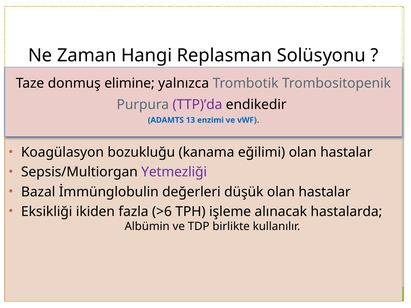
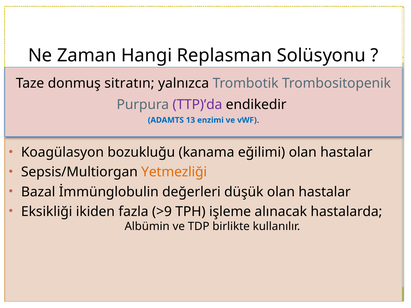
elimine: elimine -> sitratın (129, 83)
Yetmezliği colour: purple -> orange (174, 172)
>6: >6 -> >9 (162, 212)
